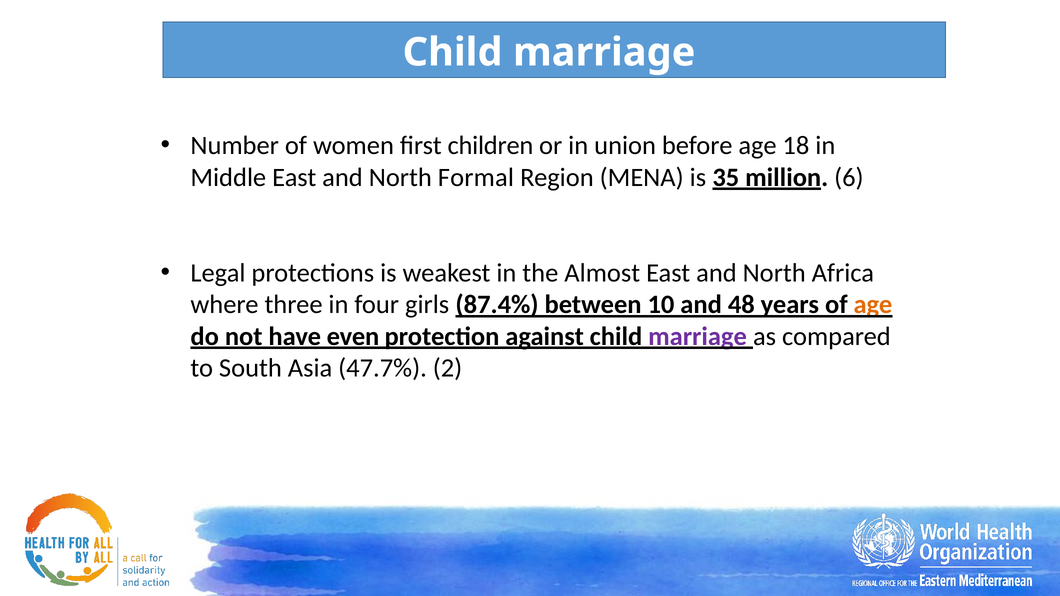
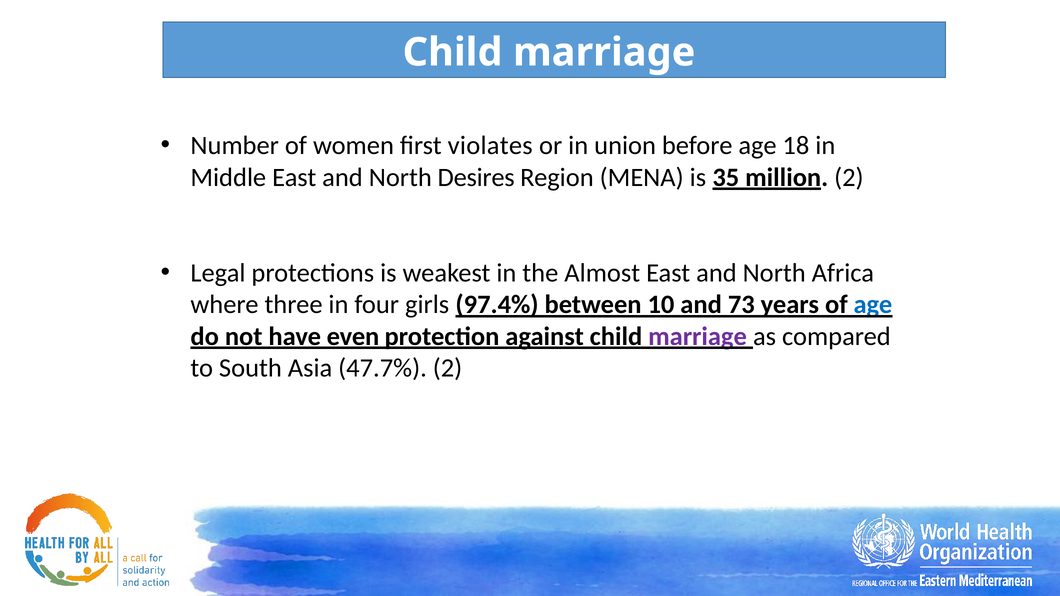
children: children -> violates (490, 146)
Formal: Formal -> Desires (476, 178)
million 6: 6 -> 2 (849, 178)
87.4%: 87.4% -> 97.4% (497, 305)
48: 48 -> 73 (741, 305)
age colour: orange -> blue (873, 305)
